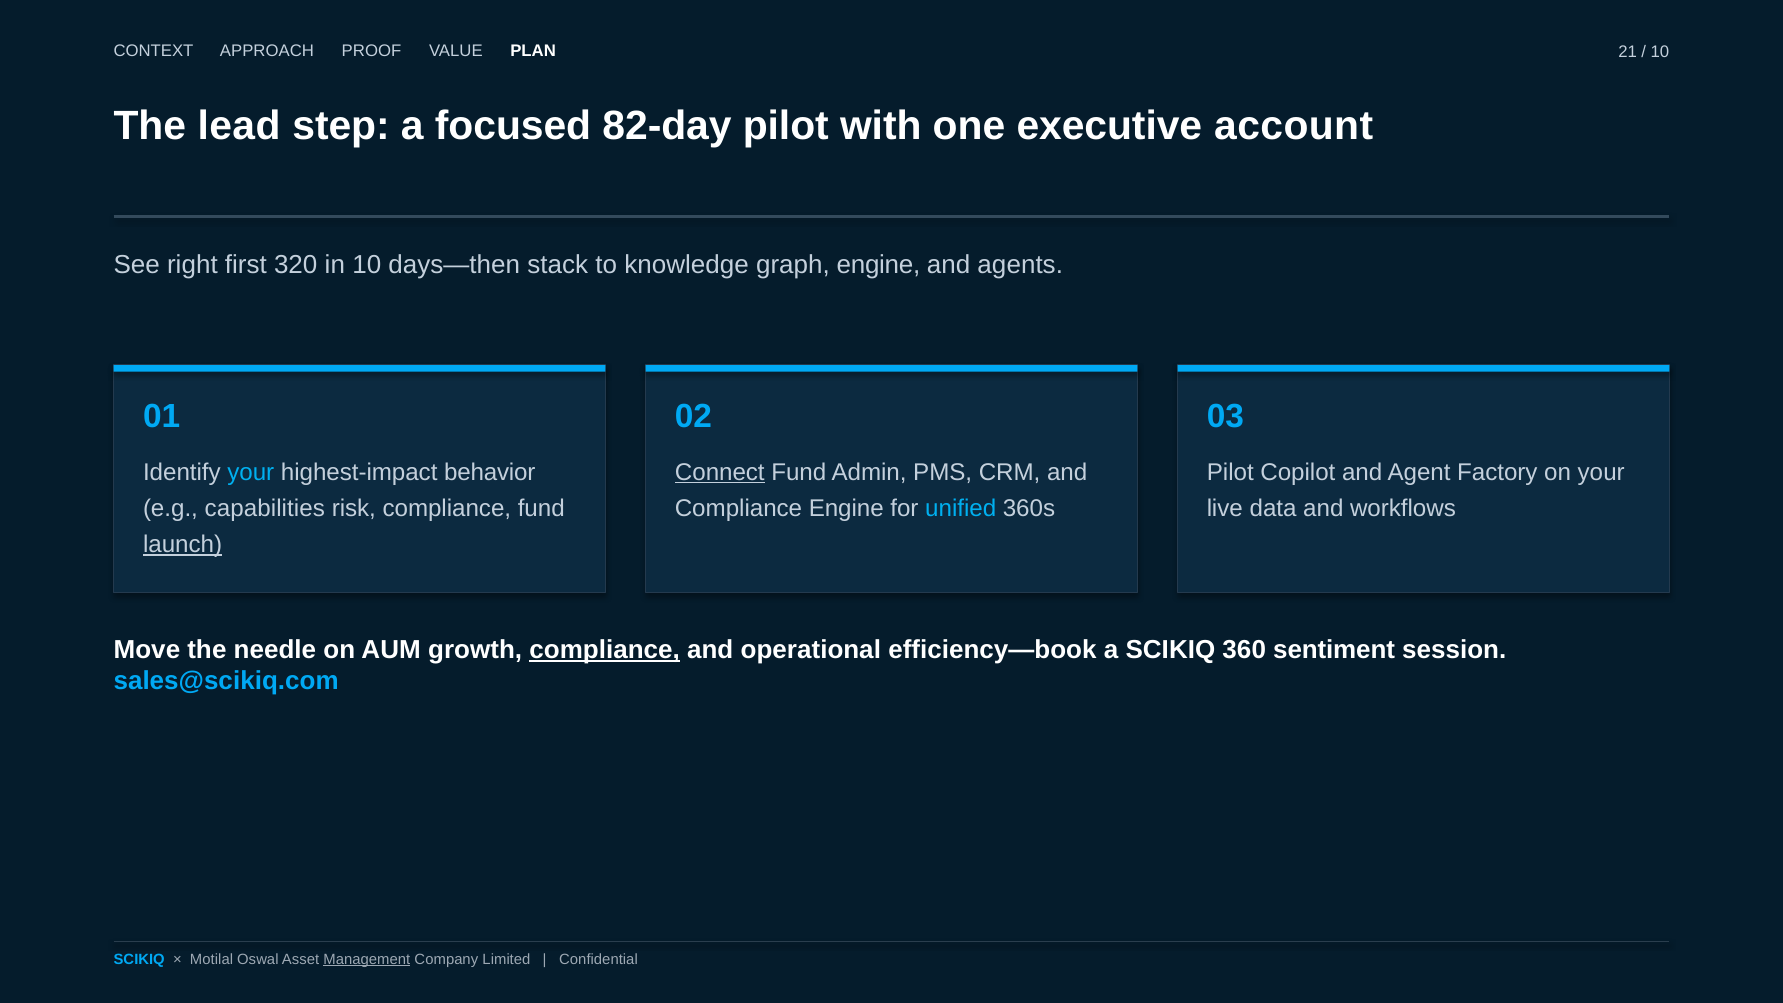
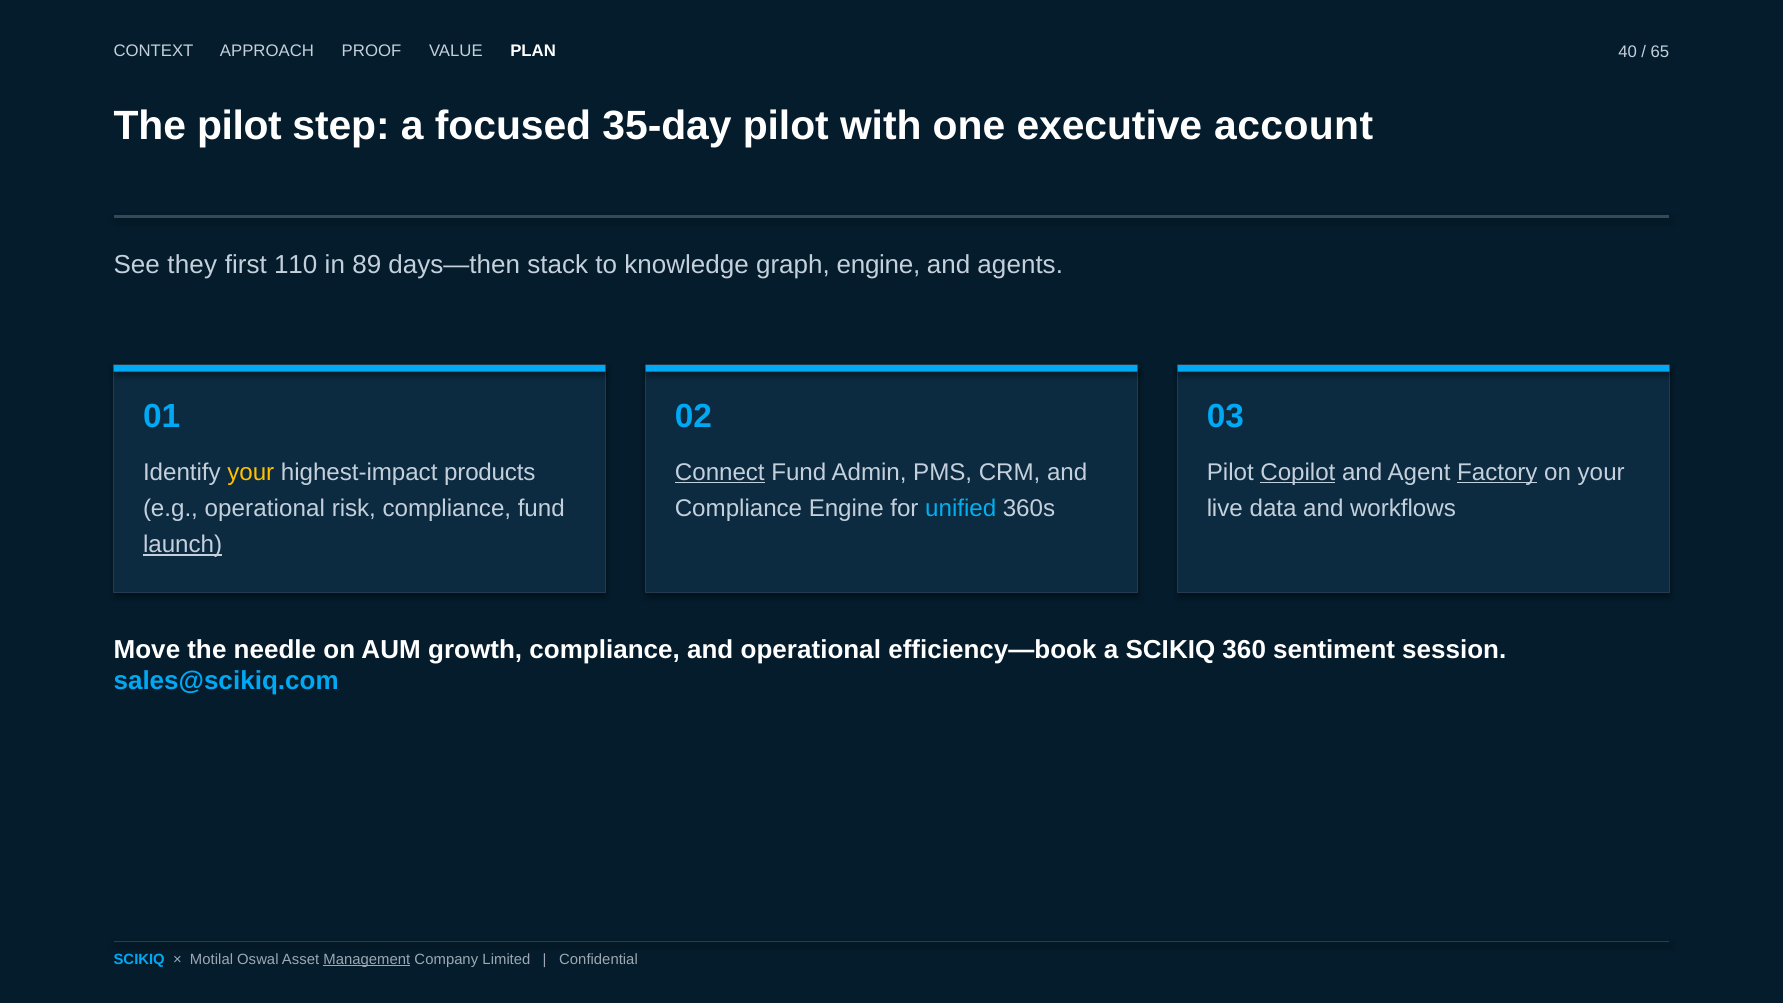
21: 21 -> 40 (1628, 52)
10: 10 -> 65 (1660, 52)
The lead: lead -> pilot (239, 127)
82-day: 82-day -> 35-day (667, 127)
right: right -> they (192, 265)
320: 320 -> 110 (296, 265)
in 10: 10 -> 89 (367, 265)
your colour: light blue -> yellow (251, 472)
behavior: behavior -> products (490, 472)
Copilot underline: none -> present (1298, 472)
Factory underline: none -> present (1497, 472)
e.g capabilities: capabilities -> operational (265, 508)
compliance underline: present -> none (605, 650)
